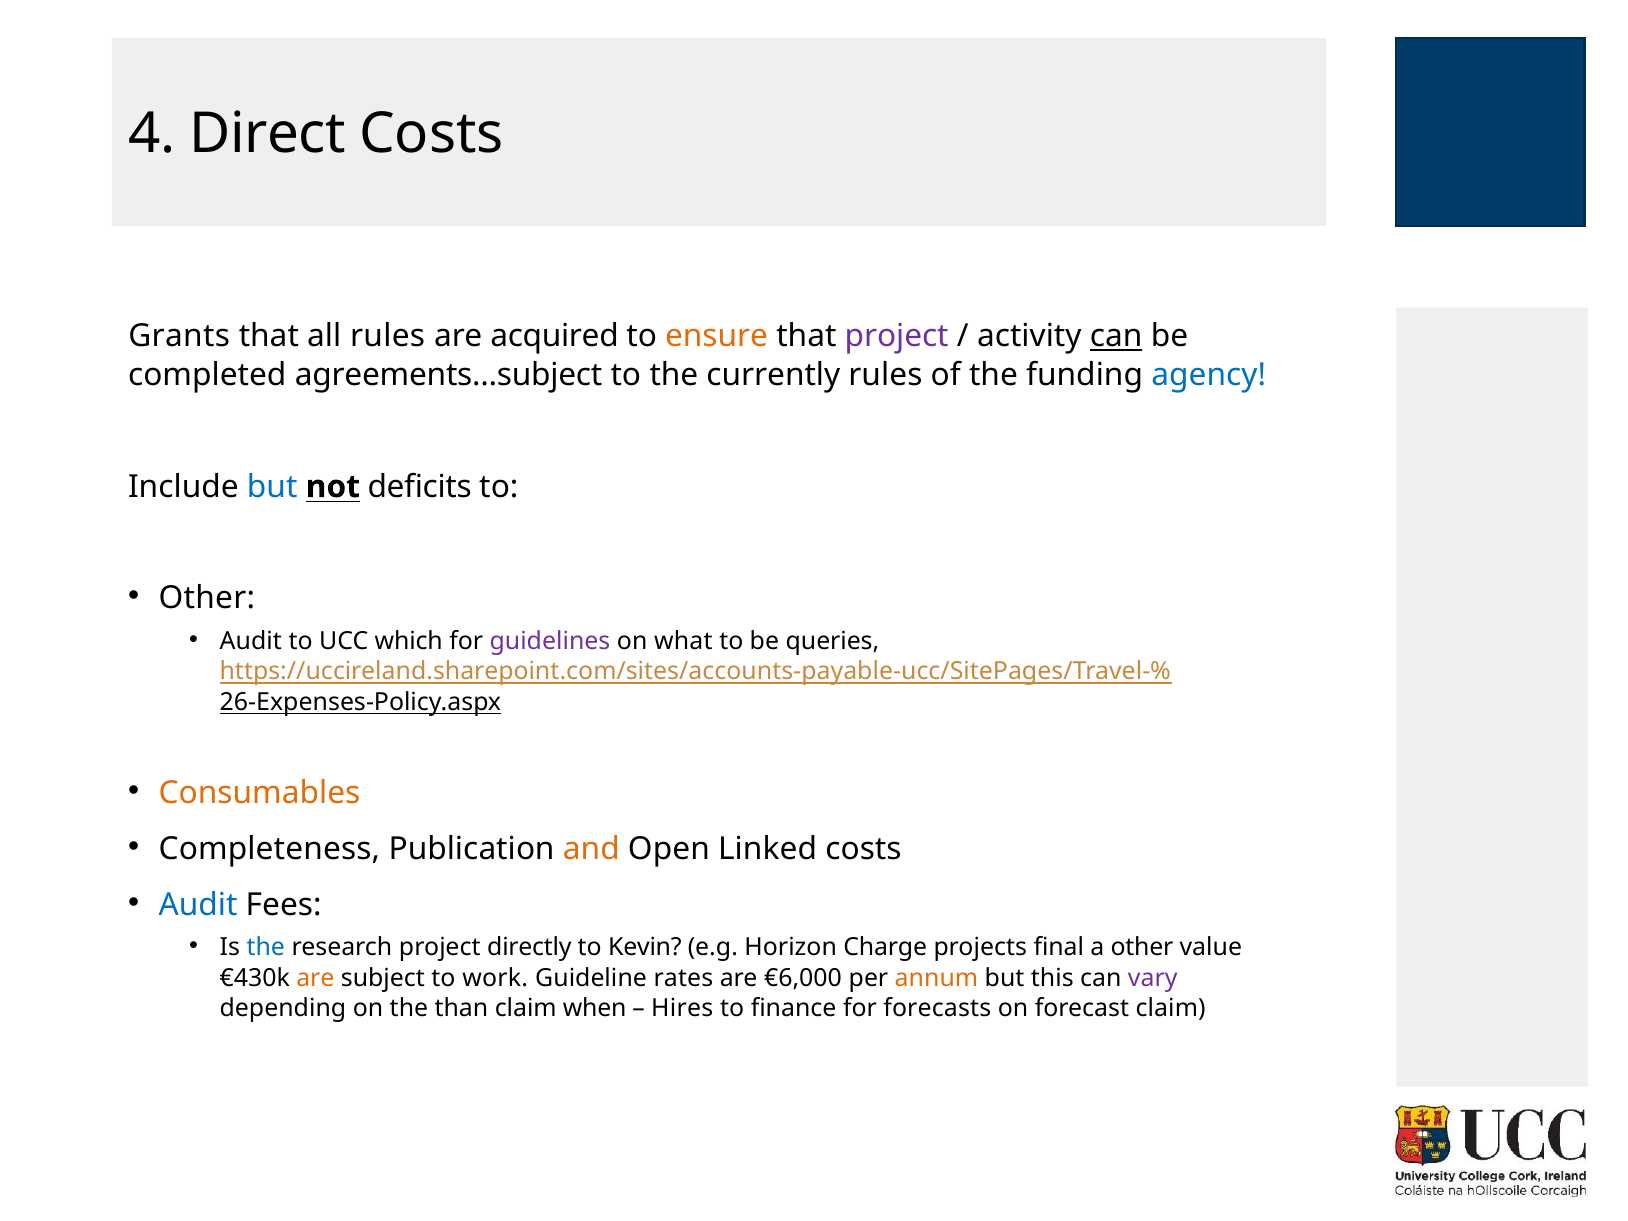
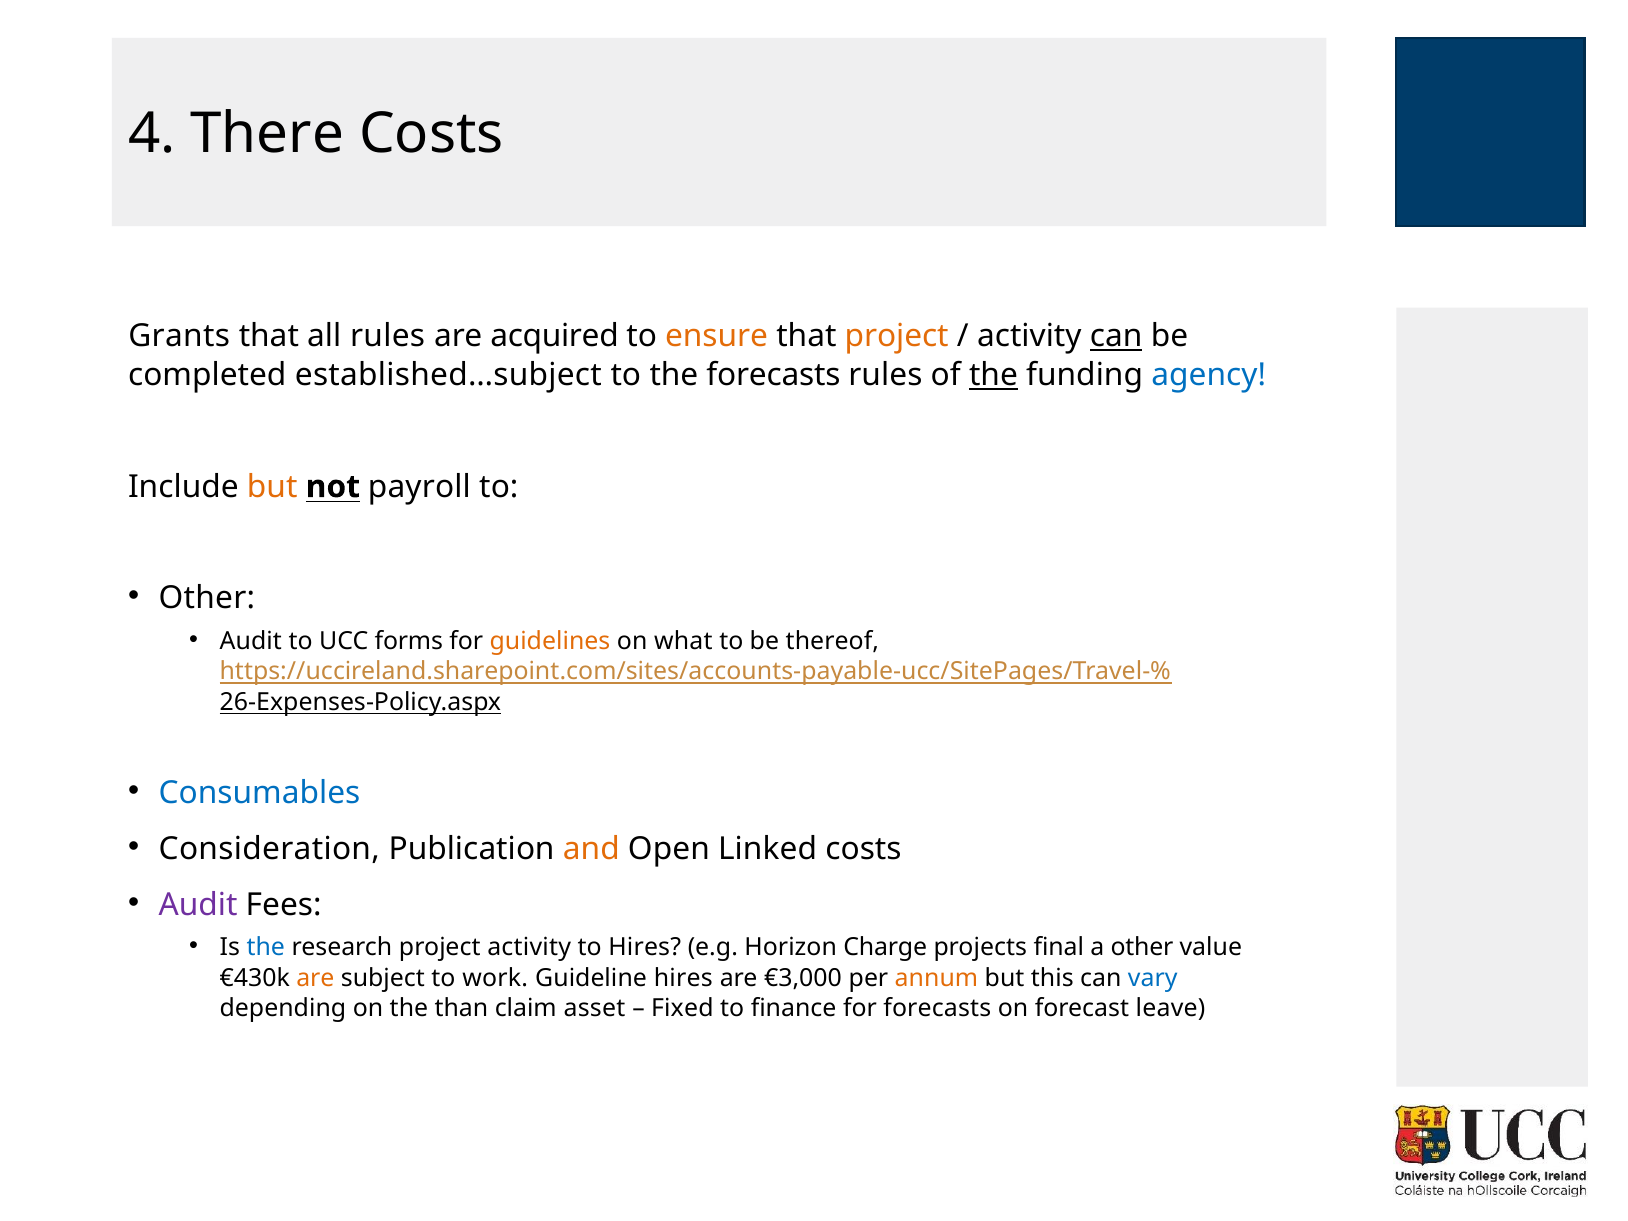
Direct: Direct -> There (267, 134)
project colour: purple -> orange (897, 336)
agreements…subject: agreements…subject -> established…subject (448, 375)
the currently: currently -> forecasts (773, 375)
the underline: none -> present (993, 375)
but colour: blue -> orange (272, 487)
deficits: deficits -> payroll (419, 487)
which: which -> forms (409, 641)
guidelines colour: purple -> orange (550, 641)
queries: queries -> thereof (832, 641)
Consumables colour: orange -> blue (259, 793)
Completeness: Completeness -> Consideration (269, 849)
Audit colour: blue -> purple (198, 905)
project directly: directly -> activity (529, 948)
to Kevin: Kevin -> Hires (645, 948)
Guideline rates: rates -> hires (683, 978)
€6,000: €6,000 -> €3,000 (803, 978)
vary colour: purple -> blue (1153, 978)
when: when -> asset (594, 1009)
Hires: Hires -> Fixed (682, 1009)
forecast claim: claim -> leave (1171, 1009)
